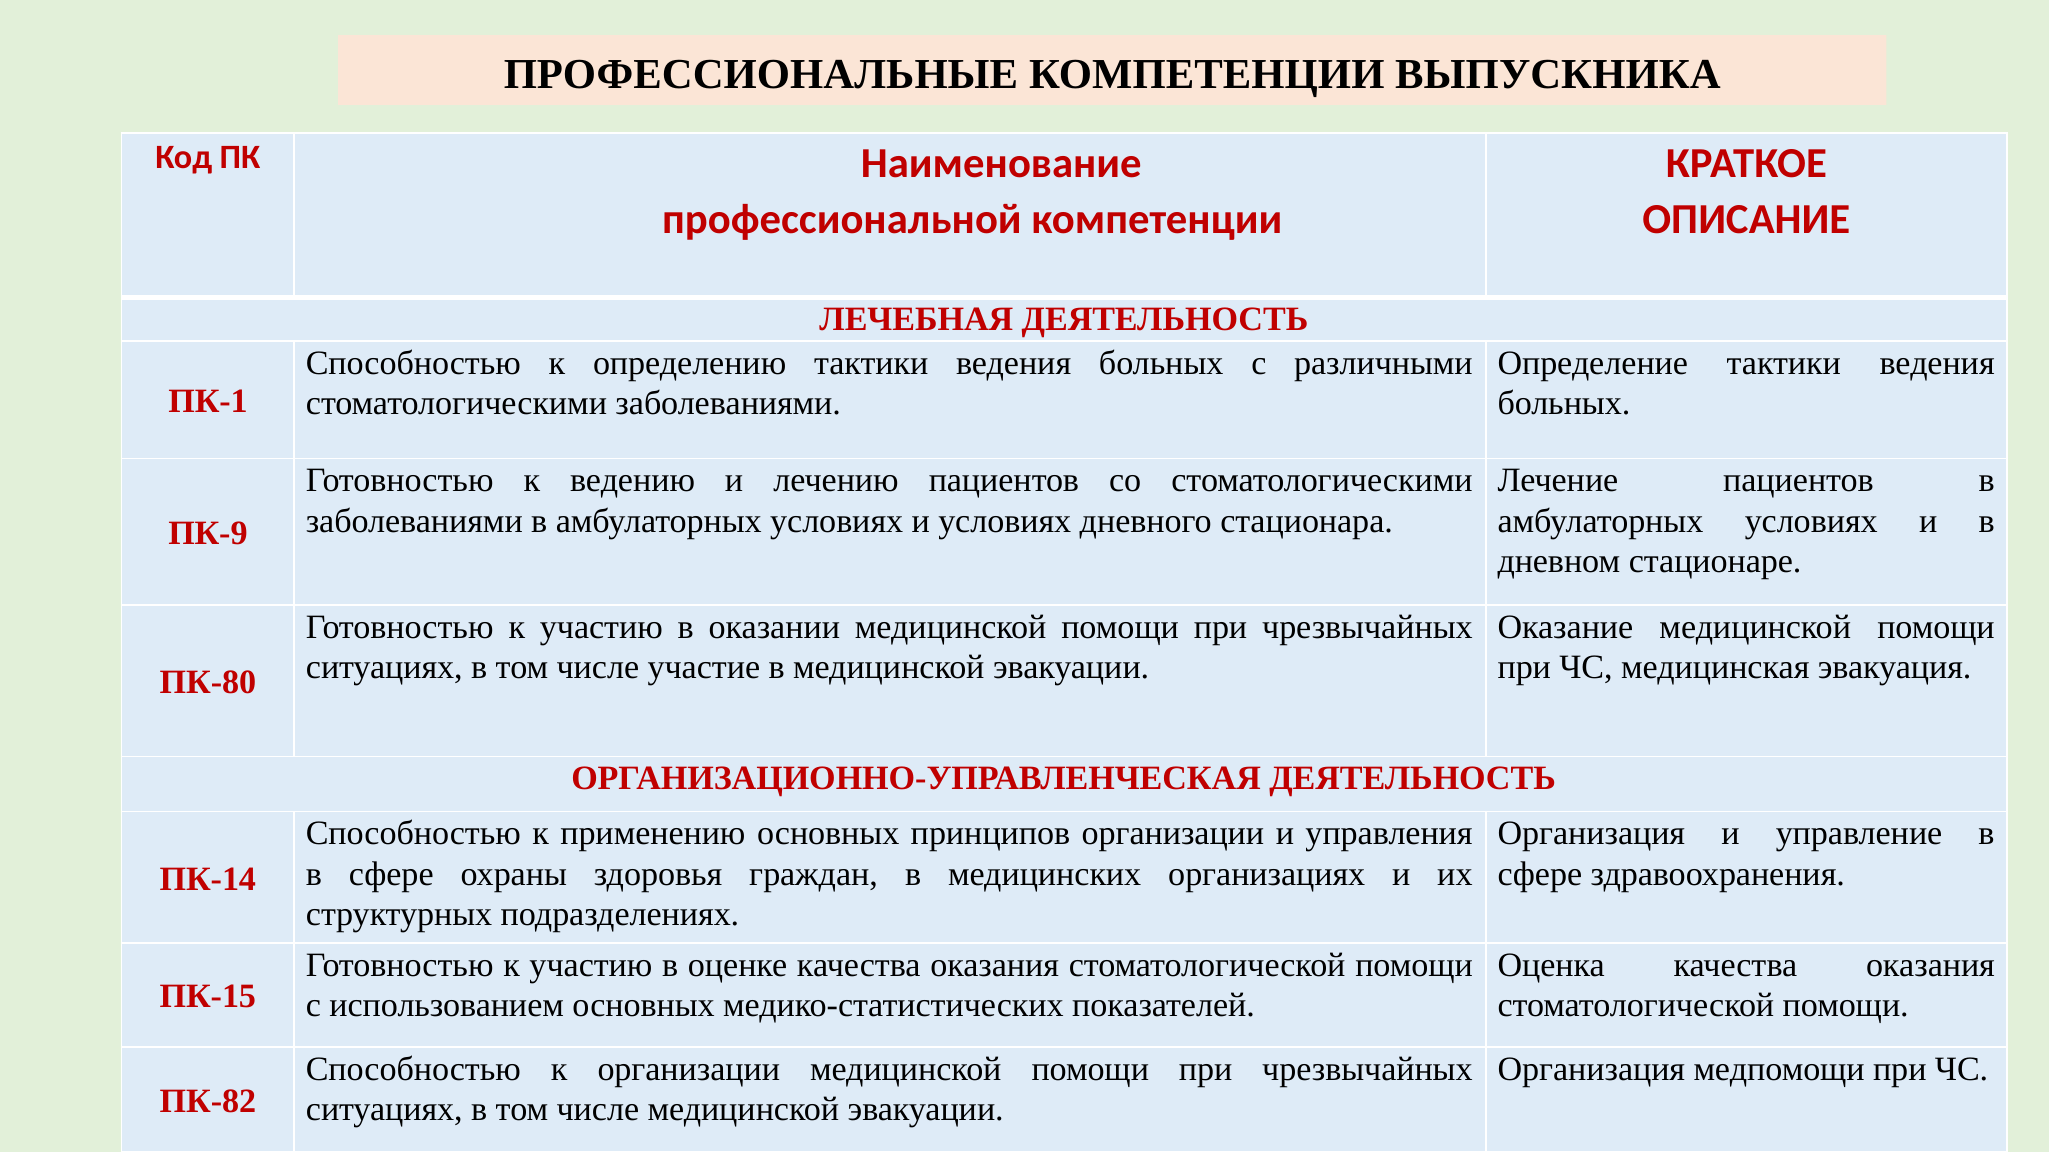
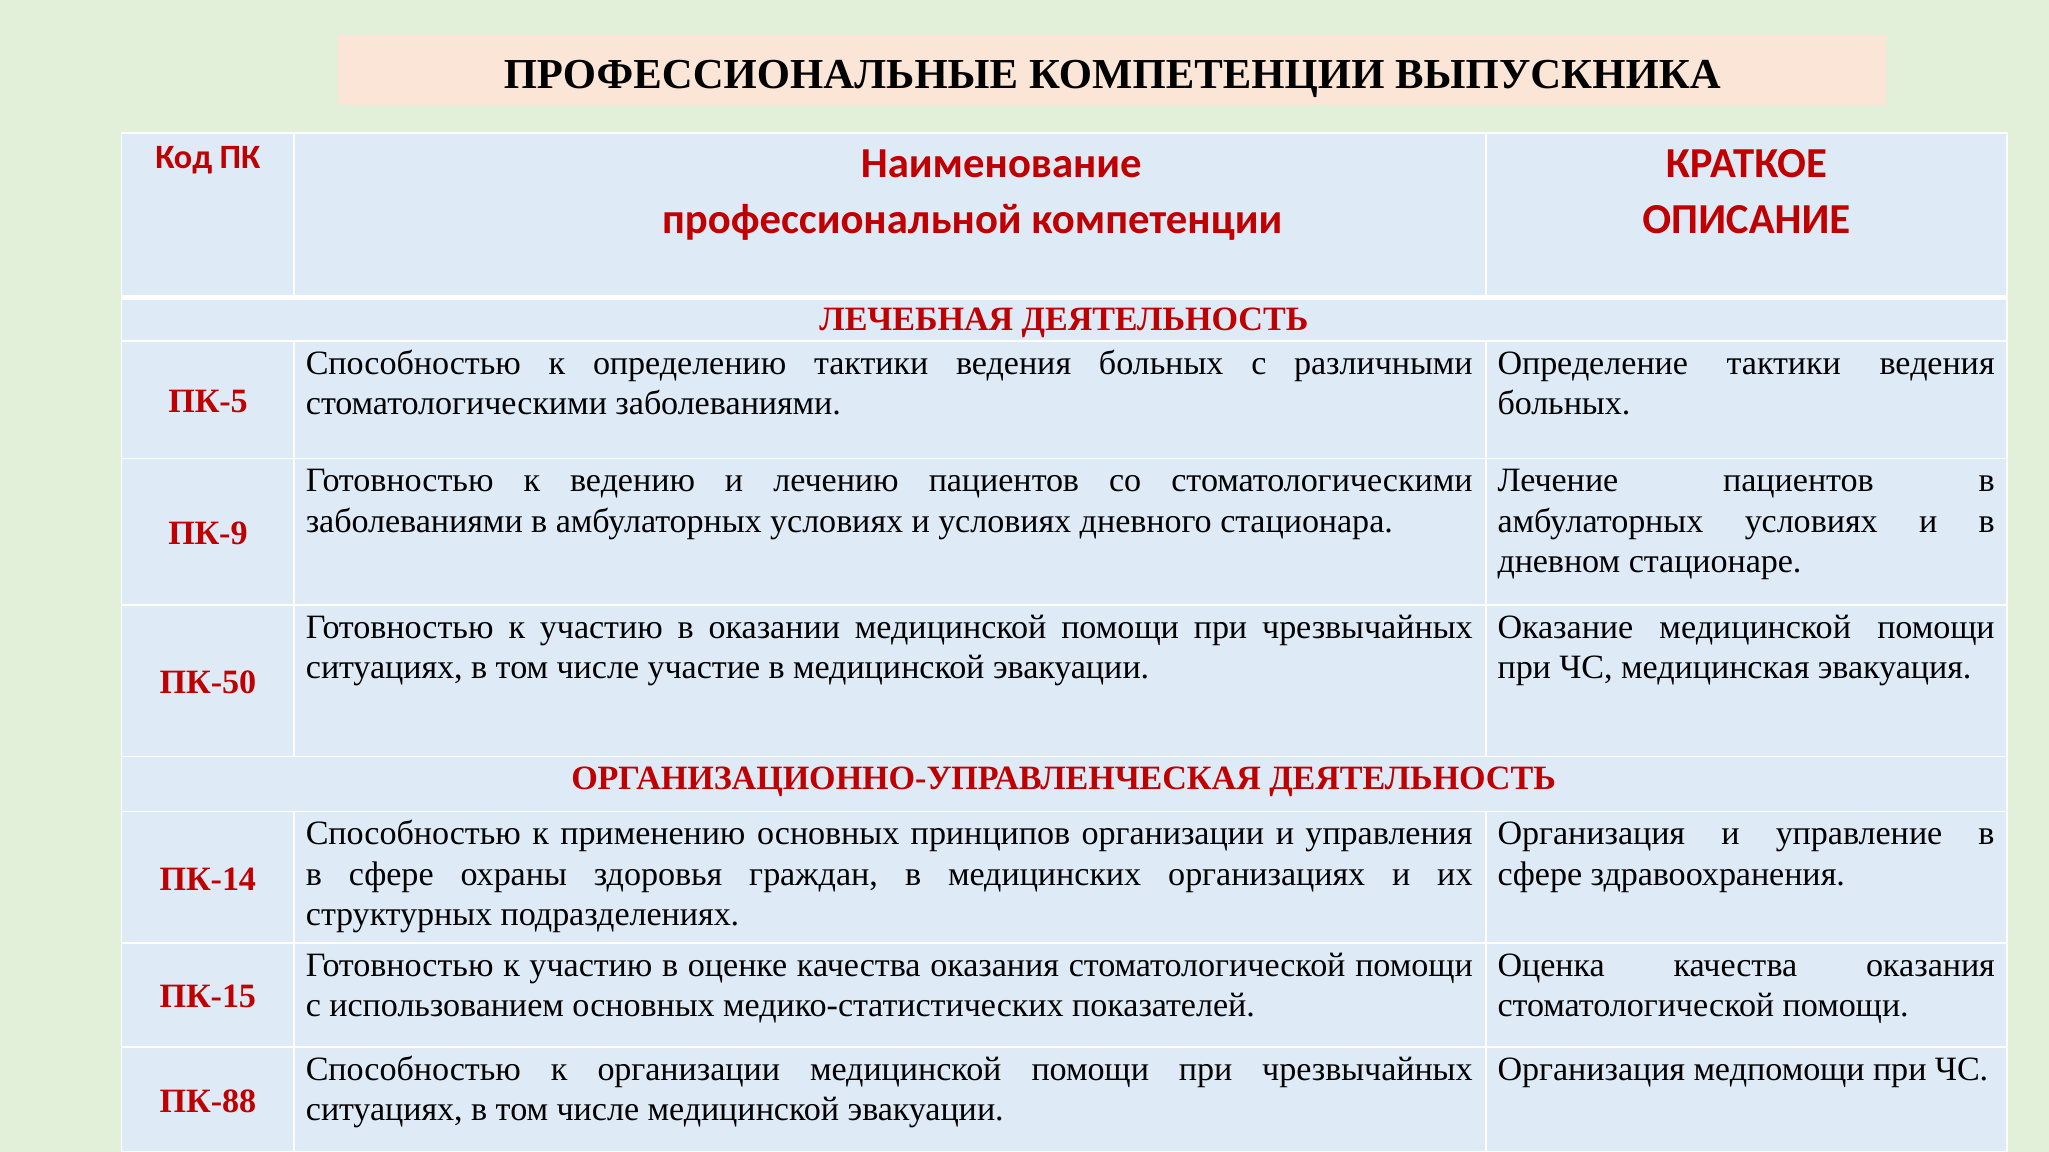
ПК-1: ПК-1 -> ПК-5 (208, 402)
ПК-80: ПК-80 -> ПК-50 (208, 683)
ПК-82: ПК-82 -> ПК-88 (208, 1101)
